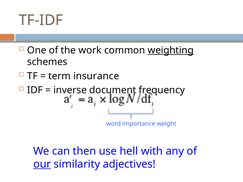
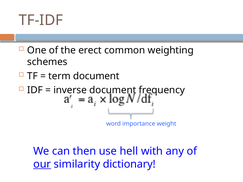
work: work -> erect (90, 50)
weighting underline: present -> none (171, 50)
term insurance: insurance -> document (96, 76)
adjectives: adjectives -> dictionary (129, 164)
